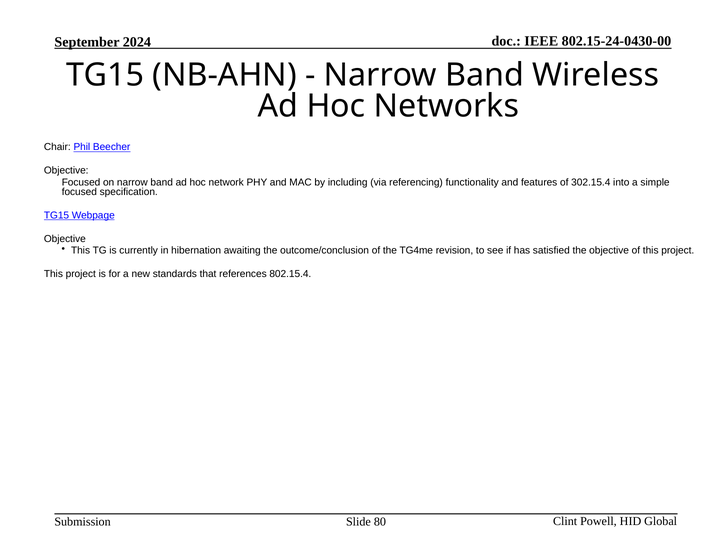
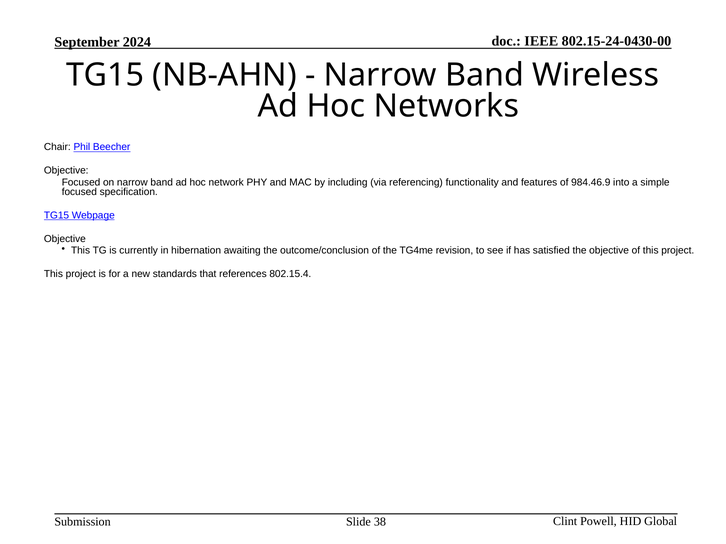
302.15.4: 302.15.4 -> 984.46.9 (591, 182)
80: 80 -> 38 (380, 522)
